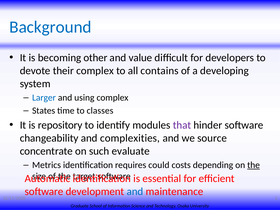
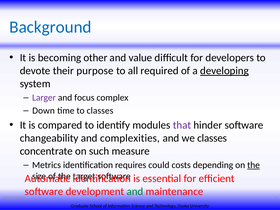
their complex: complex -> purpose (95, 71)
contains: contains -> required (160, 71)
developing underline: none -> present (224, 71)
Larger colour: blue -> purple (44, 98)
using: using -> focus (84, 98)
States: States -> Down (44, 111)
repository: repository -> compared (60, 125)
we source: source -> classes (212, 138)
evaluate: evaluate -> measure (131, 151)
and colour: blue -> green (135, 192)
